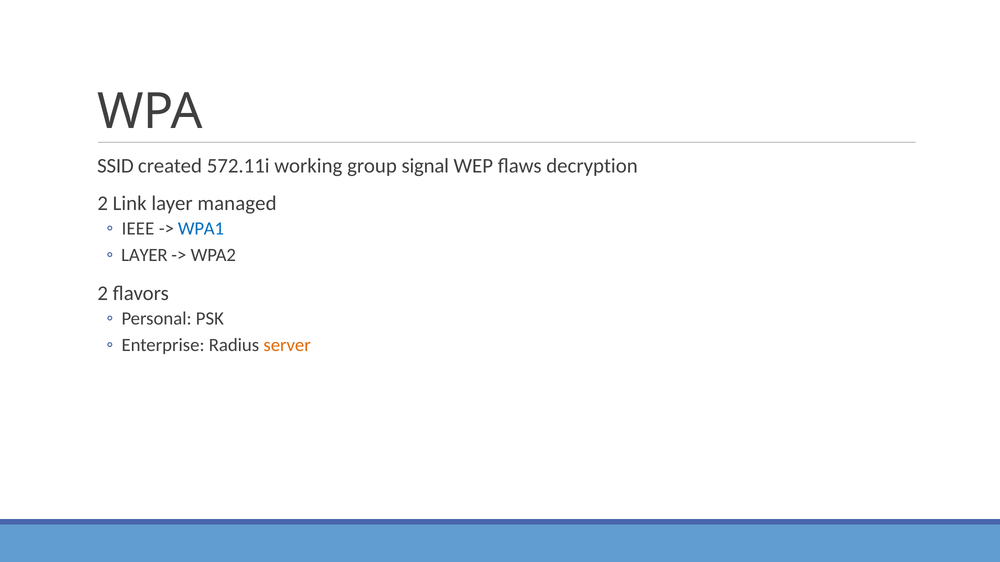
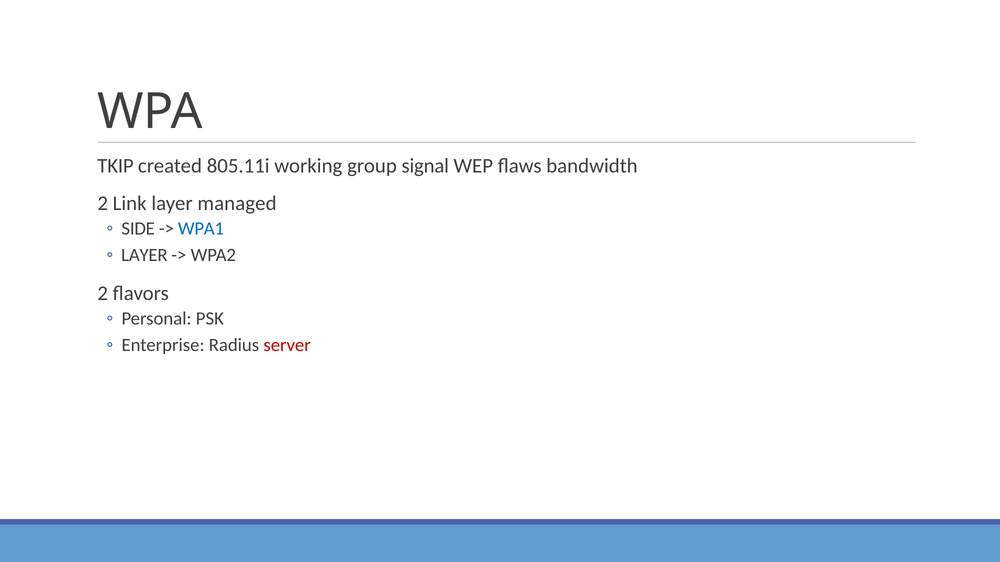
SSID: SSID -> TKIP (115, 166)
572.11i: 572.11i -> 805.11i (238, 166)
decryption: decryption -> bandwidth (592, 166)
IEEE: IEEE -> SIDE (138, 229)
server colour: orange -> red (287, 346)
